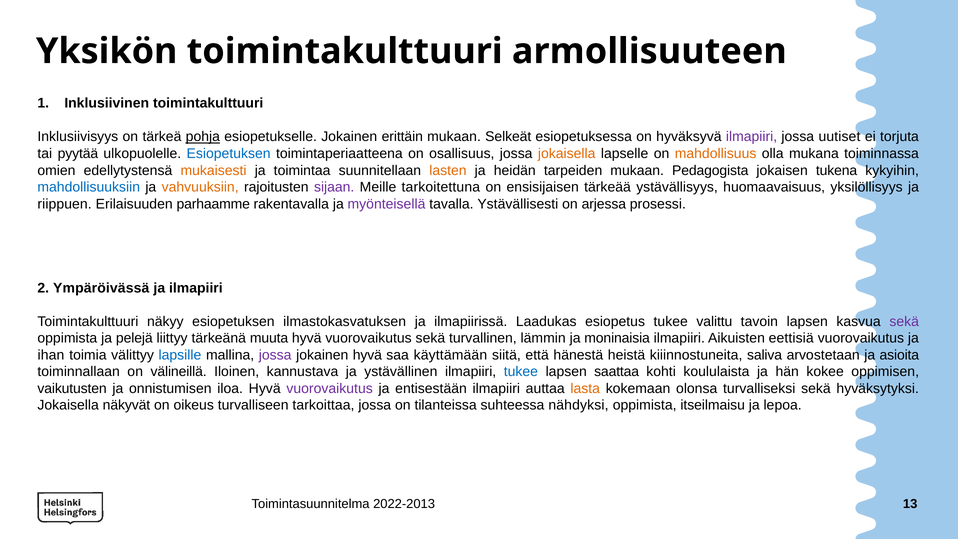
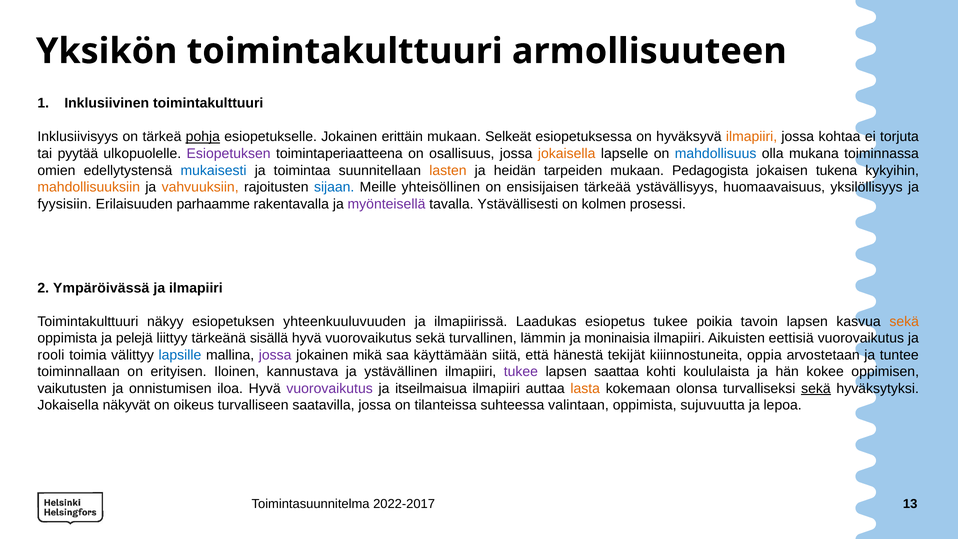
ilmapiiri colour: purple -> orange (752, 137)
uutiset: uutiset -> kohtaa (840, 137)
Esiopetuksen colour: blue -> purple (229, 154)
mahdollisuus colour: orange -> blue (716, 154)
mukaisesti colour: orange -> blue (214, 170)
mahdollisuuksiin colour: blue -> orange (89, 187)
sijaan colour: purple -> blue (334, 187)
tarkoitettuna: tarkoitettuna -> yhteisöllinen (441, 187)
riippuen: riippuen -> fyysisiin (65, 204)
arjessa: arjessa -> kolmen (604, 204)
ilmastokasvatuksen: ilmastokasvatuksen -> yhteenkuuluvuuden (345, 321)
valittu: valittu -> poikia (714, 321)
sekä colour: purple -> orange (904, 321)
muuta: muuta -> sisällä (269, 338)
ihan: ihan -> rooli (51, 355)
jokainen hyvä: hyvä -> mikä (367, 355)
heistä: heistä -> tekijät (626, 355)
saliva: saliva -> oppia (764, 355)
asioita: asioita -> tuntee (899, 355)
välineillä: välineillä -> erityisen (179, 372)
tukee colour: blue -> purple (521, 372)
entisestään: entisestään -> itseilmaisua (431, 388)
sekä underline: none -> present (816, 388)
tarkoittaa: tarkoittaa -> saatavilla (324, 405)
nähdyksi: nähdyksi -> valintaan (578, 405)
itseilmaisu: itseilmaisu -> sujuvuutta (713, 405)
2022-2013: 2022-2013 -> 2022-2017 (404, 504)
